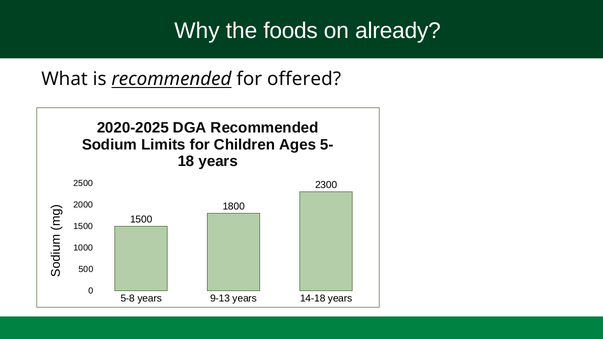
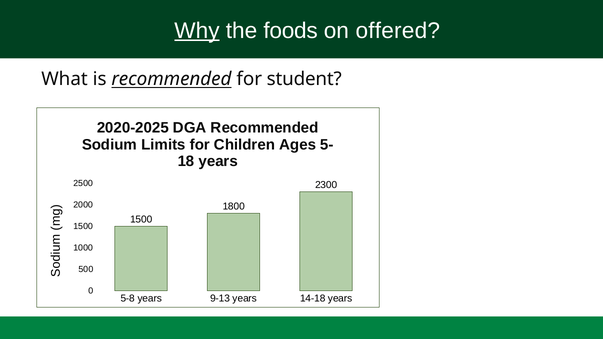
Why underline: none -> present (197, 31)
already: already -> offered (398, 31)
offered: offered -> student (304, 79)
